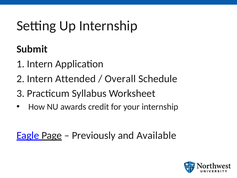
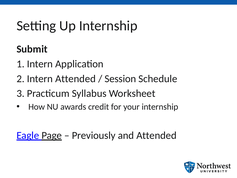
Overall: Overall -> Session (120, 79)
and Available: Available -> Attended (156, 135)
